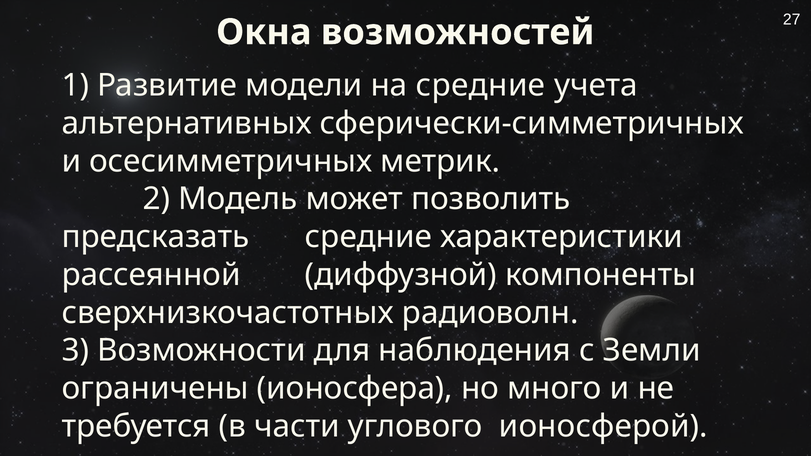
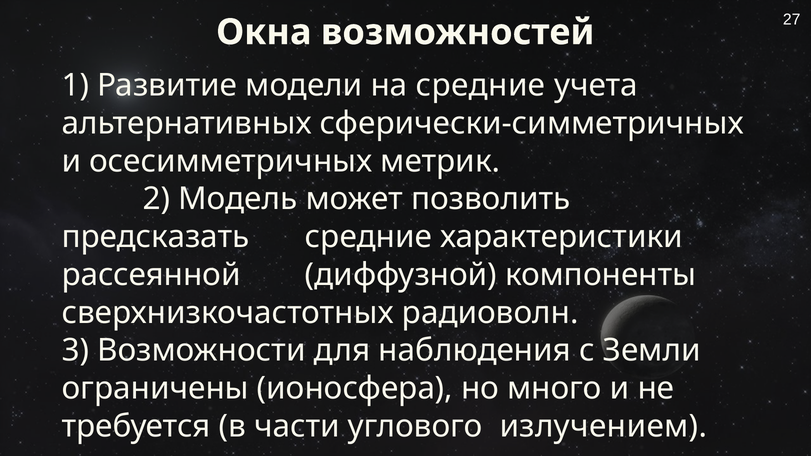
ионосферой: ионосферой -> излучением (603, 426)
